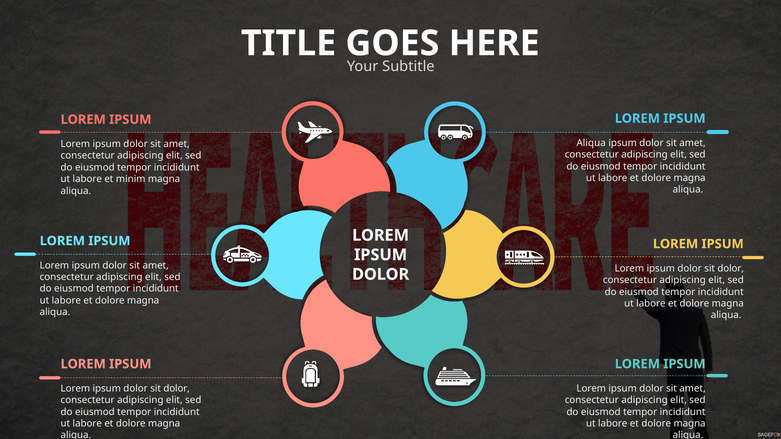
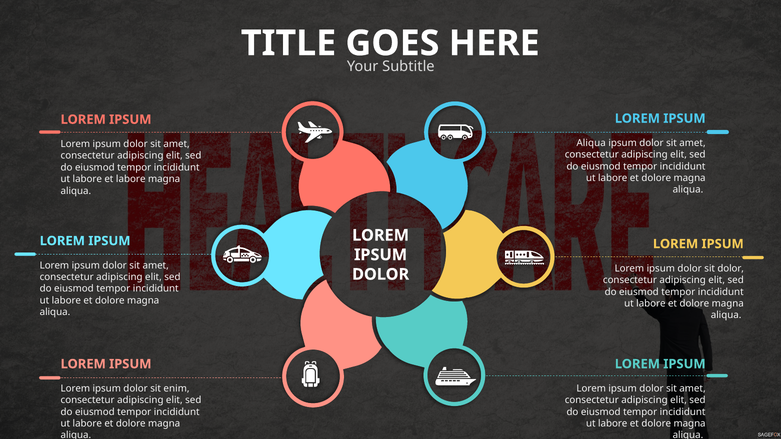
et minim: minim -> labore (131, 179)
dolor: dolor -> enim (177, 389)
